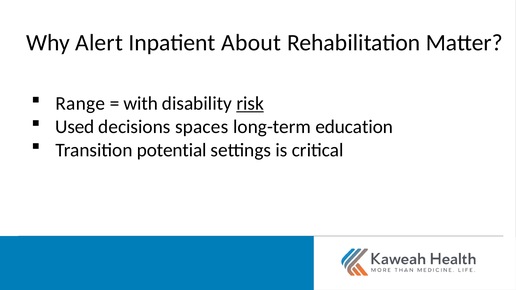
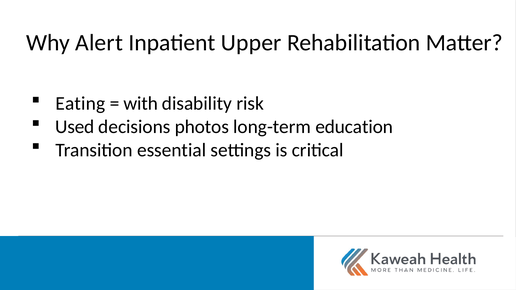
About: About -> Upper (251, 43)
Range: Range -> Eating (80, 104)
risk underline: present -> none (250, 104)
spaces: spaces -> photos (202, 127)
potential: potential -> essential (172, 150)
